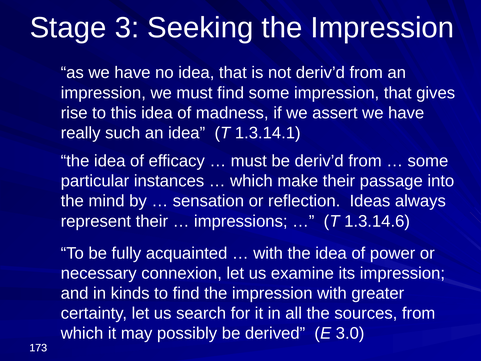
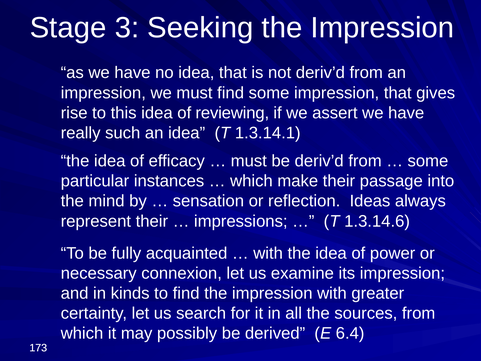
madness: madness -> reviewing (232, 113)
3.0: 3.0 -> 6.4 (350, 333)
